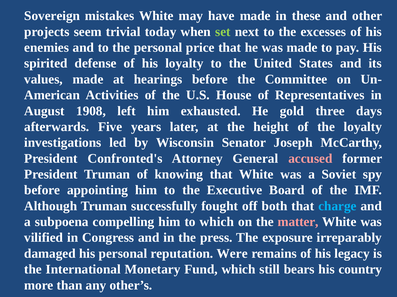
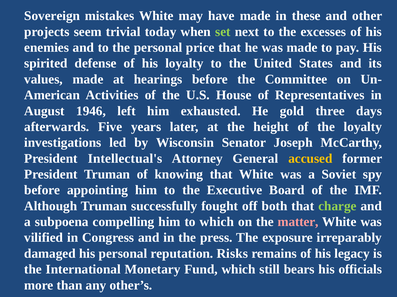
1908: 1908 -> 1946 (91, 111)
Confronted's: Confronted's -> Intellectual's (125, 159)
accused colour: pink -> yellow (310, 159)
charge colour: light blue -> light green (337, 206)
Were: Were -> Risks (232, 254)
country: country -> officials (360, 270)
